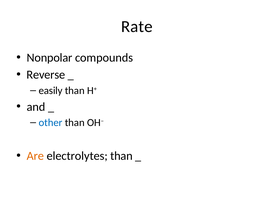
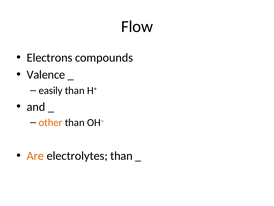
Rate: Rate -> Flow (137, 27)
Nonpolar: Nonpolar -> Electrons (50, 57)
Reverse: Reverse -> Valence (46, 75)
other colour: blue -> orange (51, 122)
